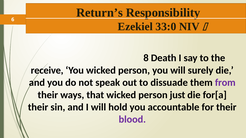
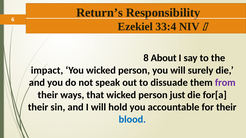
33:0: 33:0 -> 33:4 (166, 27)
Death: Death -> About (164, 58)
receive: receive -> impact (47, 71)
blood colour: purple -> blue (132, 120)
